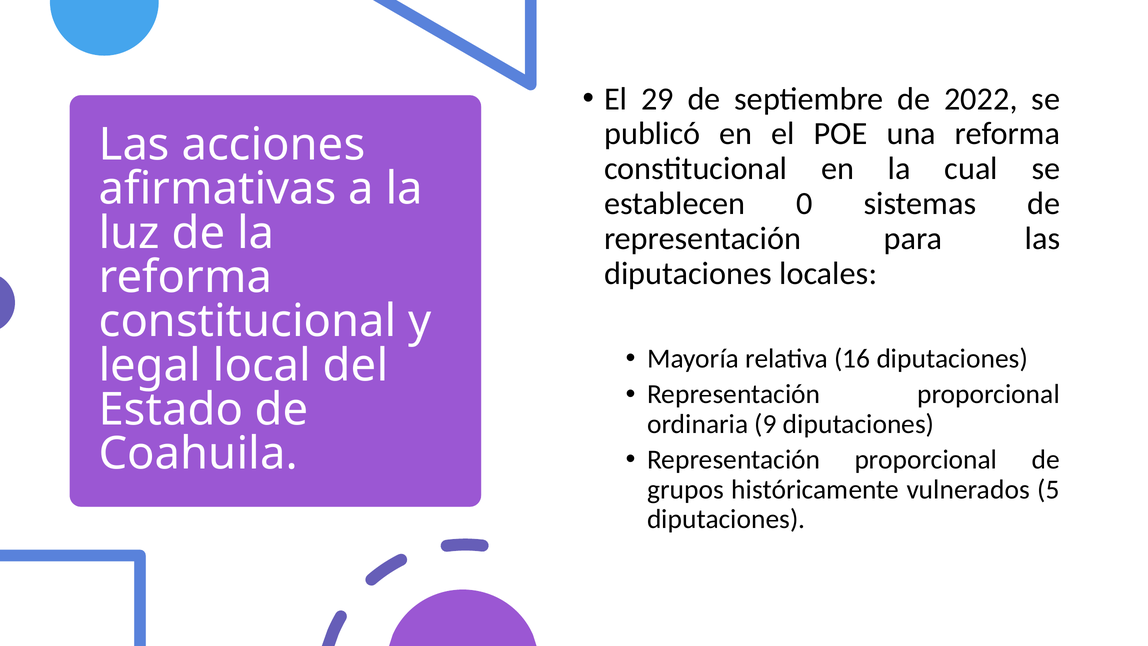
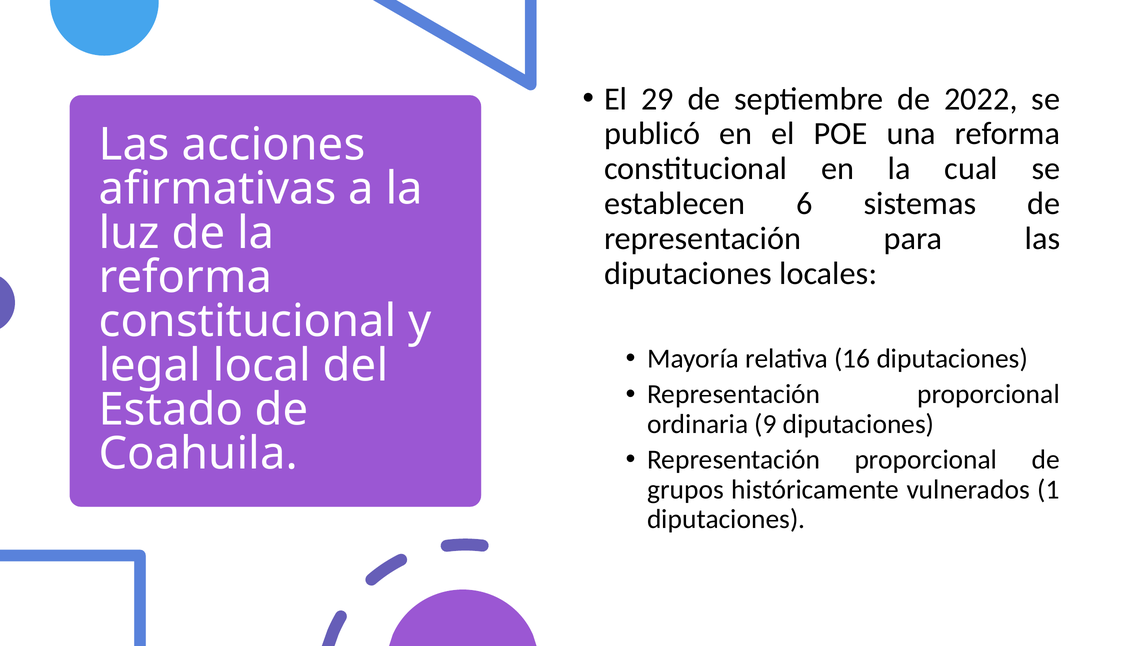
0: 0 -> 6 (804, 204)
5: 5 -> 1 (1048, 489)
